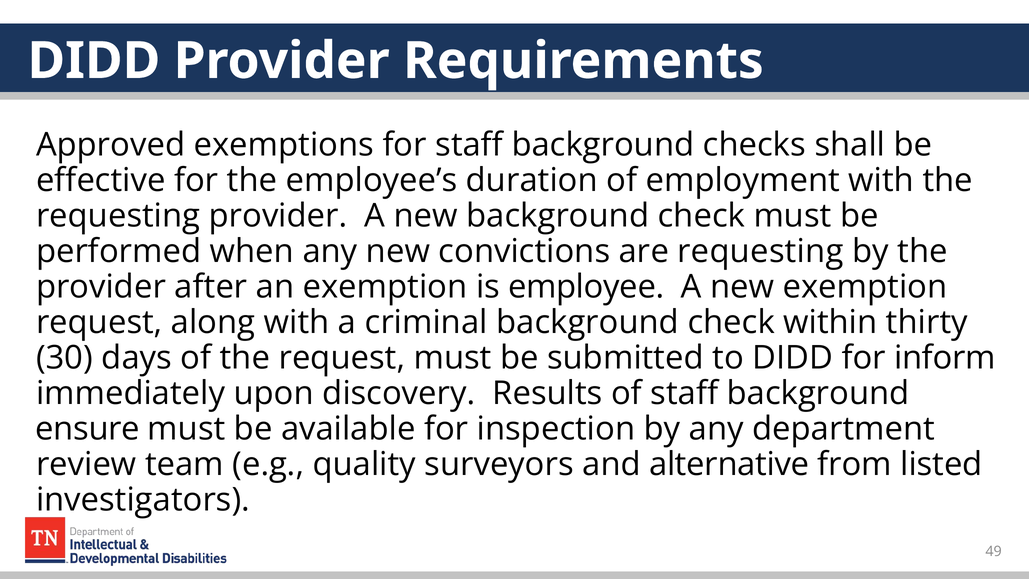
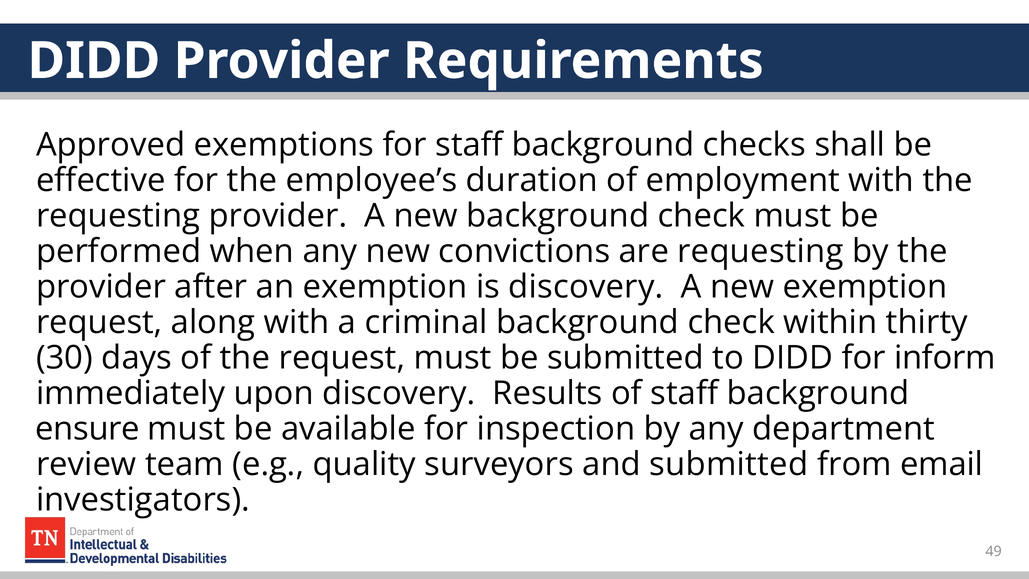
is employee: employee -> discovery (586, 287)
and alternative: alternative -> submitted (729, 464)
listed: listed -> email (942, 464)
